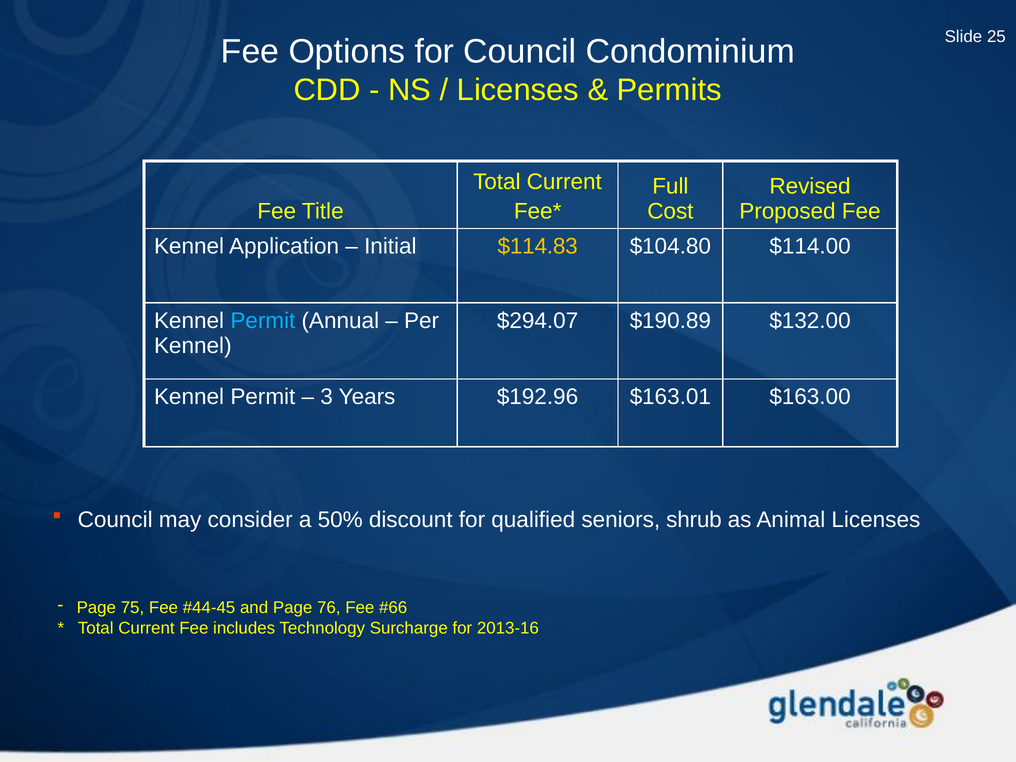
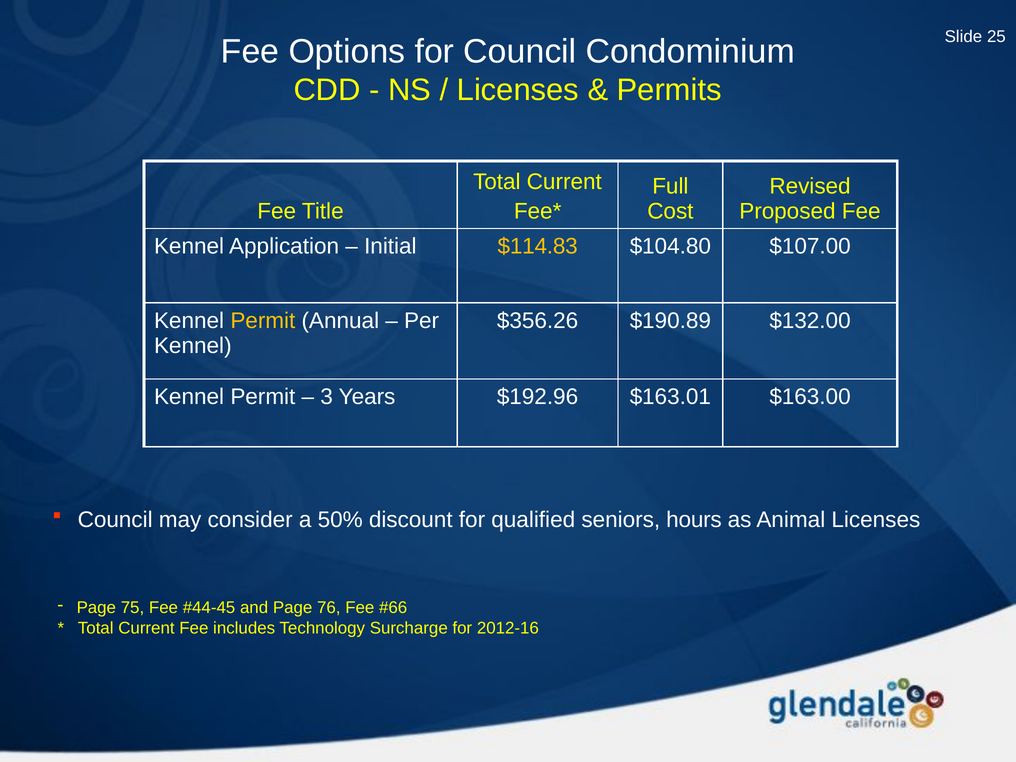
$114.00: $114.00 -> $107.00 (810, 247)
Permit colour: light blue -> yellow (263, 321)
$294.07: $294.07 -> $356.26 (538, 321)
shrub: shrub -> hours (694, 520)
2013-16: 2013-16 -> 2012-16 (508, 628)
